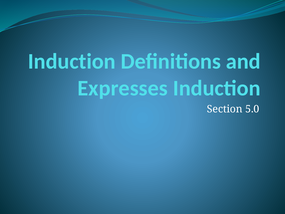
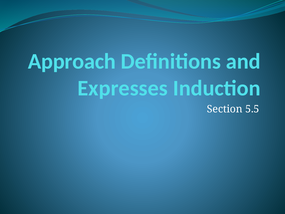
Induction: Induction -> Approach (72, 61)
5.0: 5.0 -> 5.5 (252, 109)
